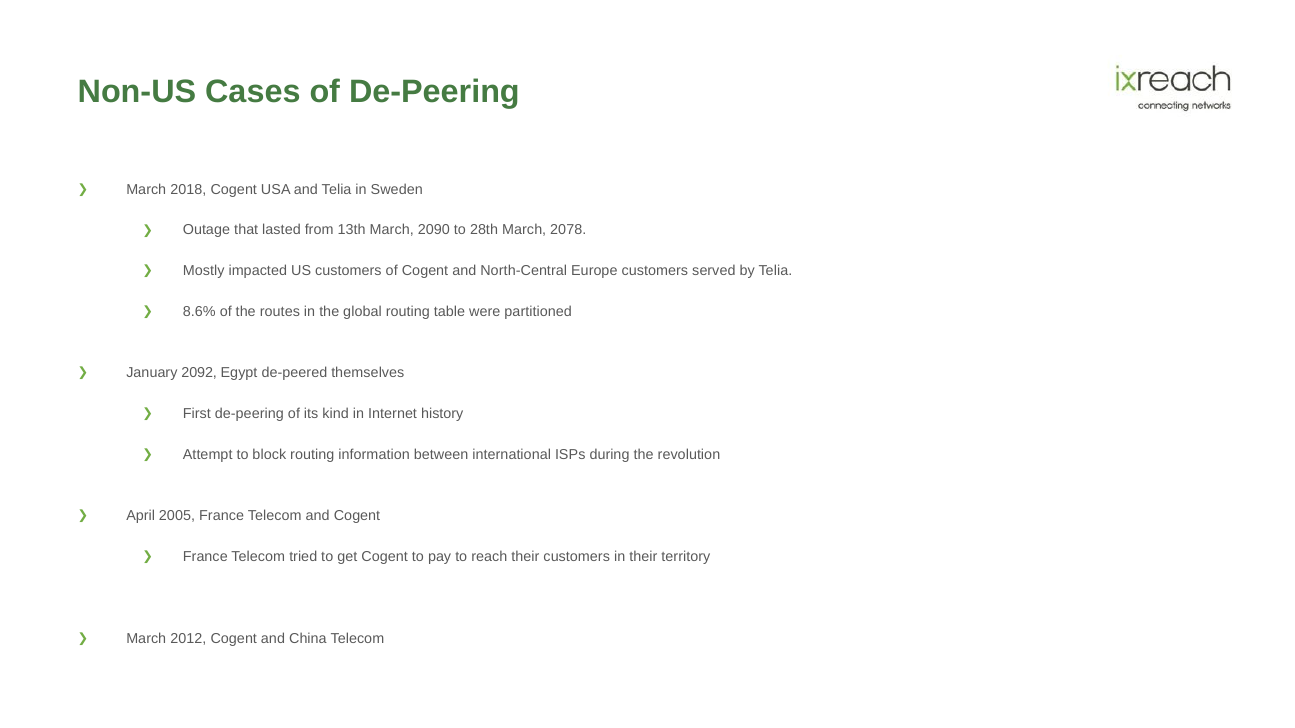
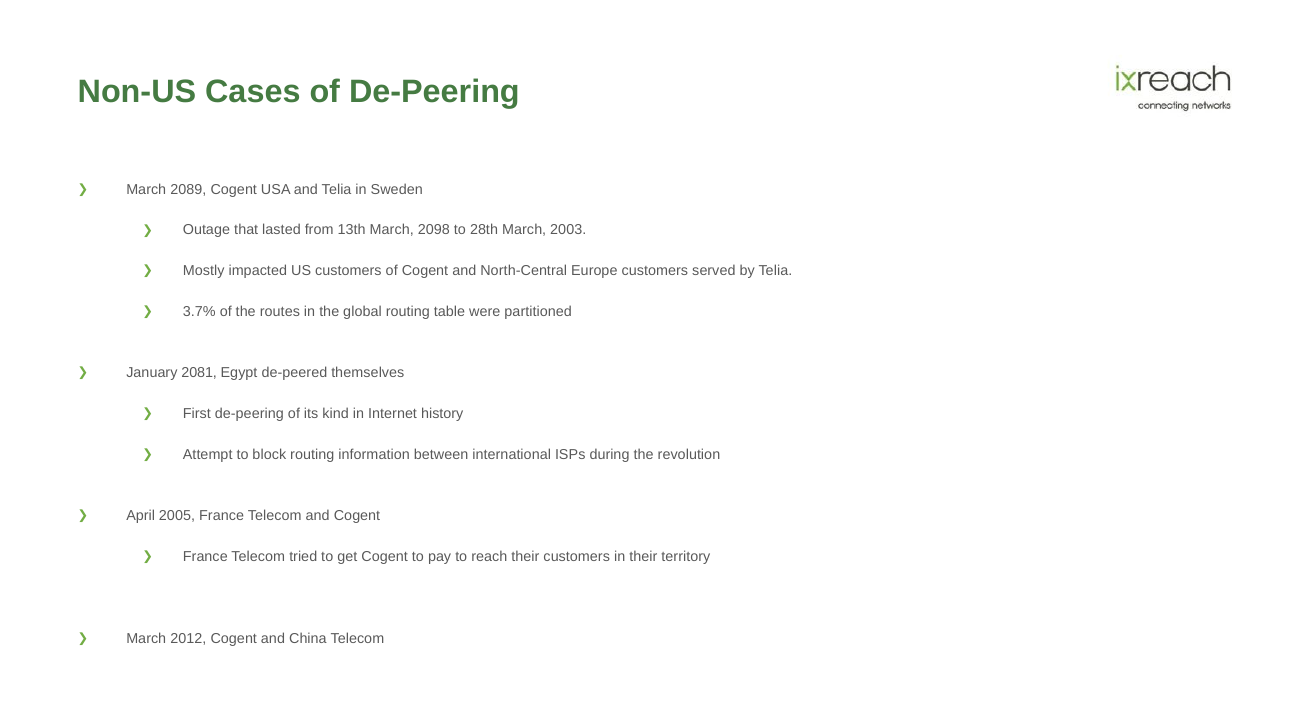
2018: 2018 -> 2089 (188, 190)
2090: 2090 -> 2098 (434, 230)
2078: 2078 -> 2003 (568, 230)
8.6%: 8.6% -> 3.7% (199, 312)
2092: 2092 -> 2081 (199, 373)
